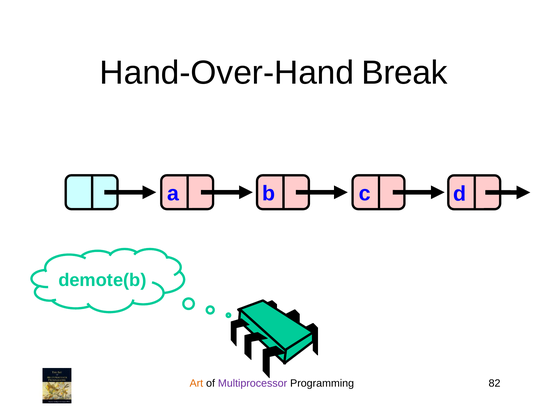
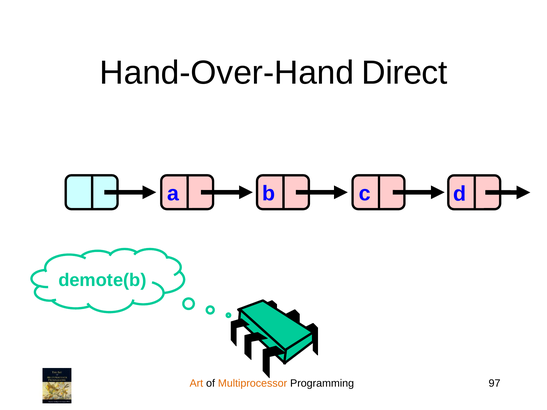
Break: Break -> Direct (404, 73)
Multiprocessor colour: purple -> orange (253, 384)
82: 82 -> 97 (495, 384)
